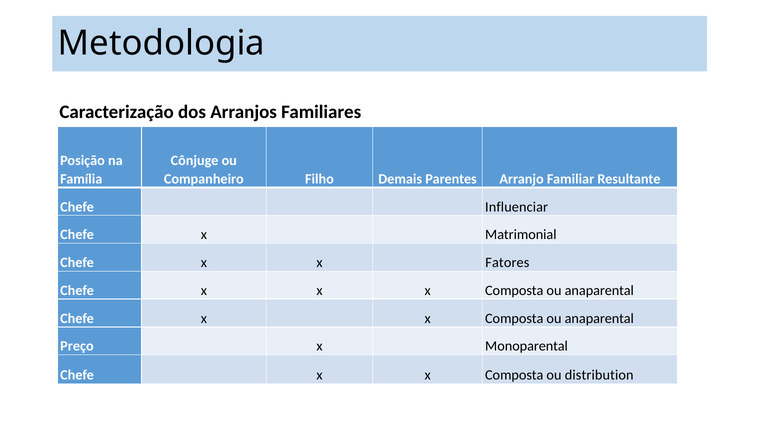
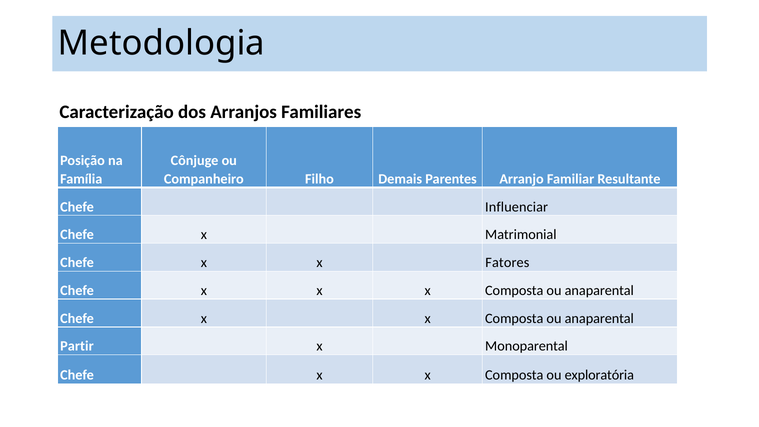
Preço: Preço -> Partir (77, 346)
distribution: distribution -> exploratória (599, 375)
